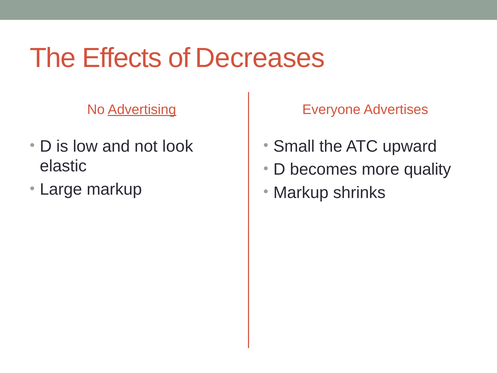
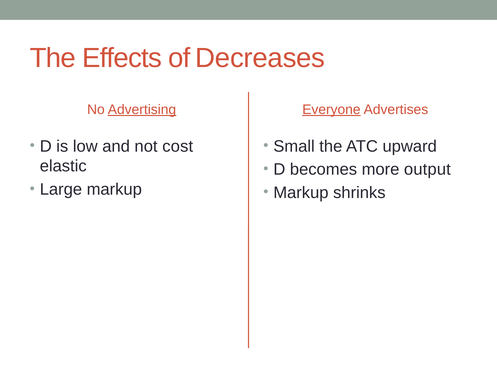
Everyone underline: none -> present (331, 109)
look: look -> cost (178, 146)
quality: quality -> output (427, 169)
